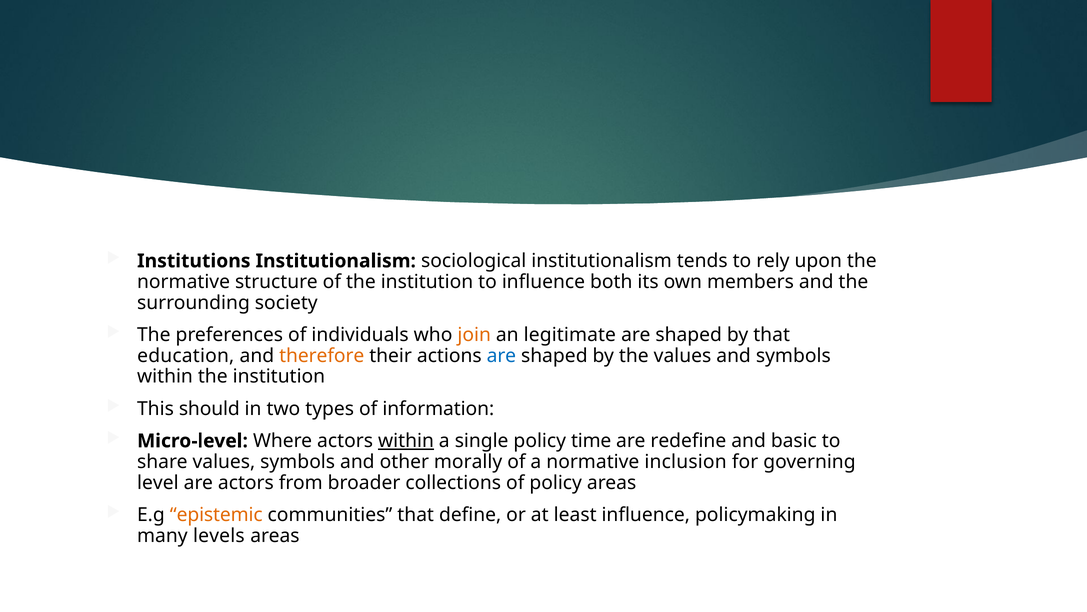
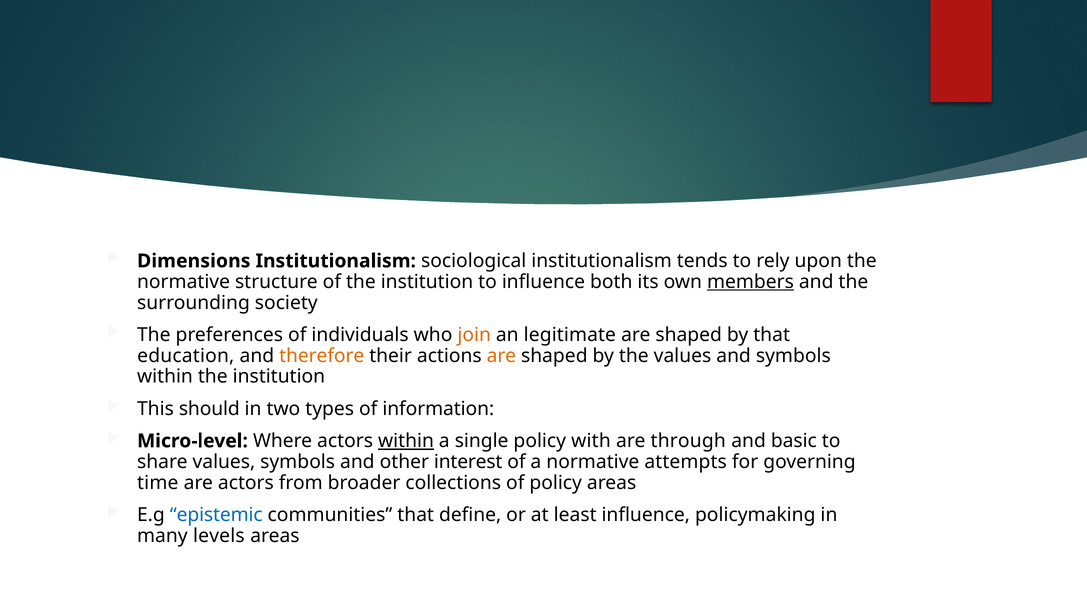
Institutions: Institutions -> Dimensions (194, 261)
members underline: none -> present (750, 282)
are colour: blue -> orange (501, 355)
time: time -> with (591, 441)
redefine: redefine -> through (688, 441)
morally: morally -> interest (468, 461)
inclusion: inclusion -> attempts (686, 461)
level: level -> time (158, 482)
epistemic colour: orange -> blue (216, 514)
